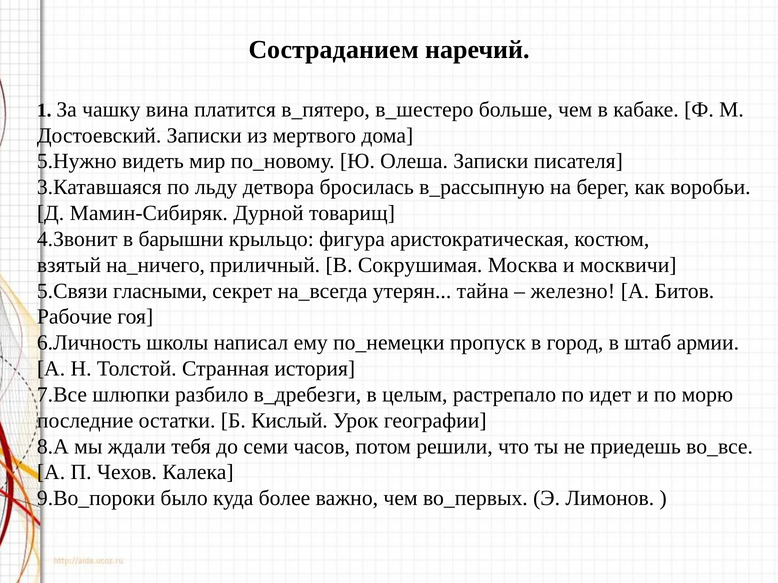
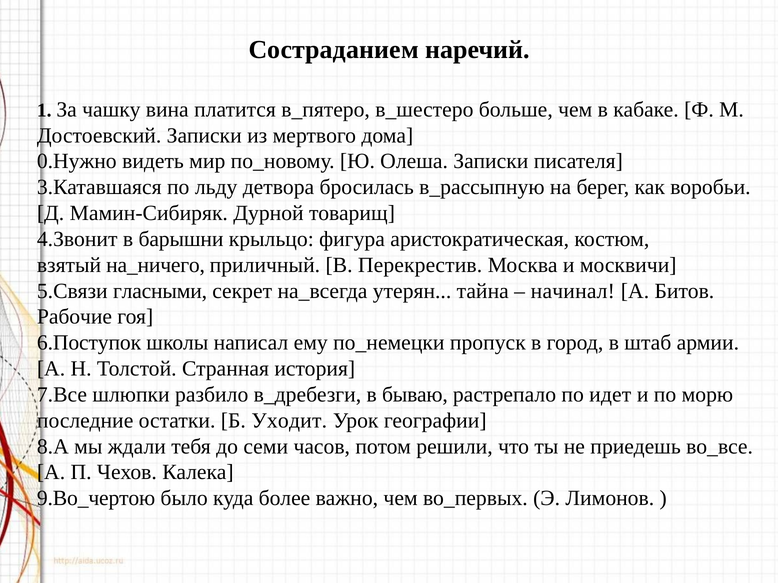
5.Нужно: 5.Нужно -> 0.Нужно (77, 161)
Сокрушимая: Сокрушимая -> Перекрестив (420, 265)
железно: железно -> начинал (573, 291)
6.Личность: 6.Личность -> 6.Поступок (89, 343)
целым: целым -> бываю (415, 395)
Кислый: Кислый -> Уходит (289, 421)
9.Во_пороки: 9.Во_пороки -> 9.Во_чертою (96, 499)
